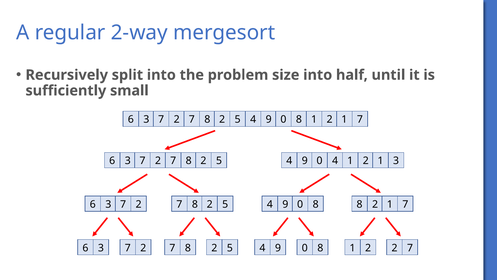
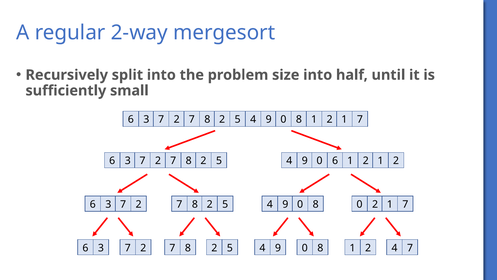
0 4: 4 -> 6 (335, 161)
2 1 3: 3 -> 2 (396, 161)
8 8: 8 -> 0 (360, 204)
2 2: 2 -> 4 (394, 248)
